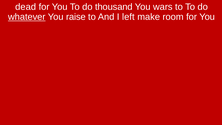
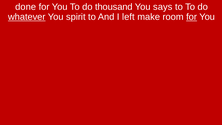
dead: dead -> done (26, 7)
wars: wars -> says (163, 7)
raise: raise -> spirit (76, 17)
for underline: none -> present (192, 17)
